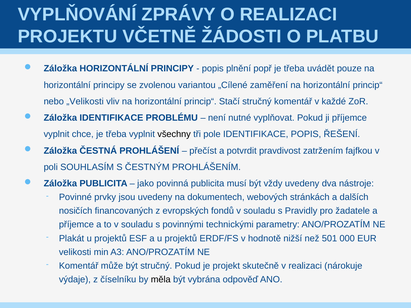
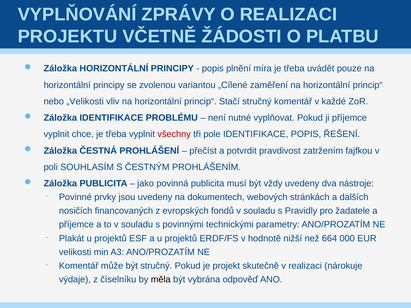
popř: popř -> míra (263, 69)
všechny colour: black -> red (174, 134)
501: 501 -> 664 (329, 239)
